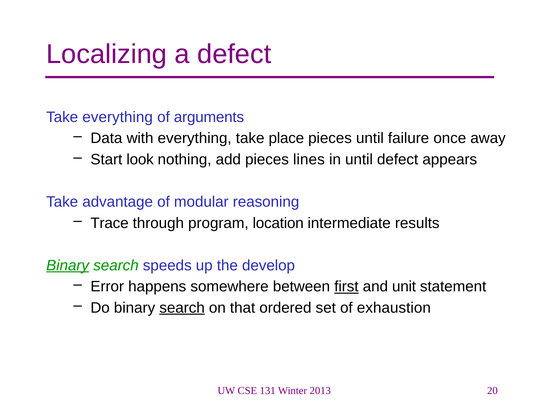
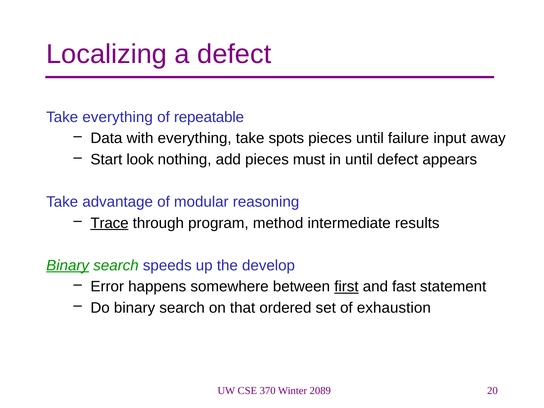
arguments: arguments -> repeatable (209, 117)
place: place -> spots (286, 138)
once: once -> input (450, 138)
lines: lines -> must (309, 159)
Trace underline: none -> present (110, 223)
location: location -> method (278, 223)
unit: unit -> fast (404, 287)
search underline: present -> none (182, 308)
131: 131 -> 370 (268, 391)
2013: 2013 -> 2089 (320, 391)
